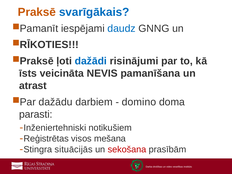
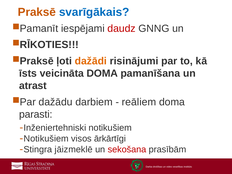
daudz colour: blue -> red (122, 28)
dažādi colour: blue -> orange (91, 61)
veicināta NEVIS: NEVIS -> DOMA (102, 73)
domino: domino -> reāliem (139, 102)
Reģistrētas: Reģistrētas -> Notikušiem (46, 139)
mešana: mešana -> ārkārtīgi (110, 139)
situācijās: situācijās -> jāizmeklē (74, 149)
